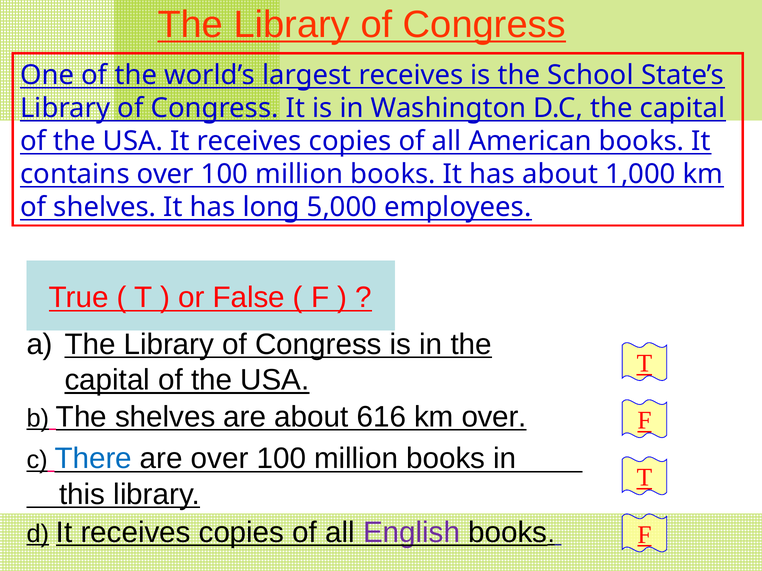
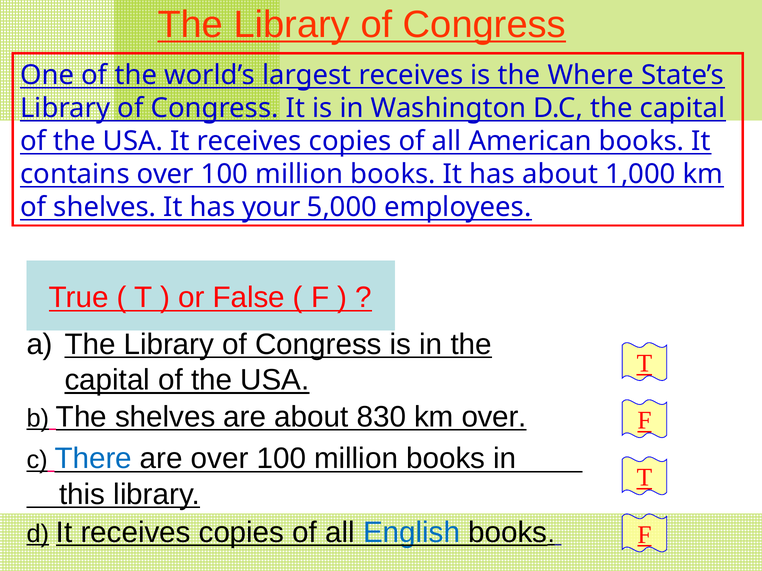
School: School -> Where (591, 75)
long: long -> your (271, 207)
616: 616 -> 830 (381, 417)
English colour: purple -> blue (412, 533)
